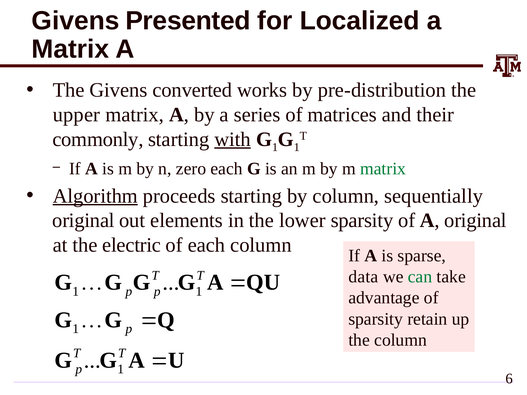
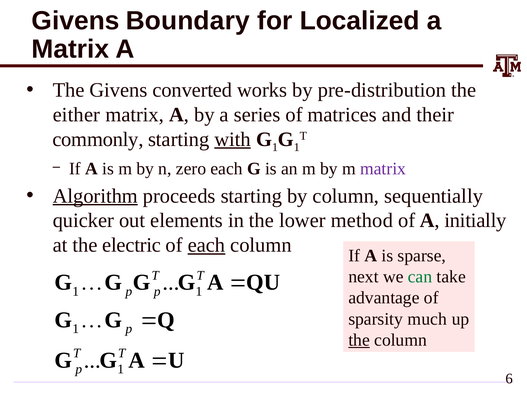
Presented: Presented -> Boundary (188, 21)
upper: upper -> either (76, 115)
matrix colour: green -> purple (383, 169)
original: original -> quicker (83, 221)
lower sparsity: sparsity -> method (362, 221)
A original: original -> initially (475, 221)
each underline: none -> present (206, 245)
data: data -> next (364, 277)
retain: retain -> much (427, 319)
the underline: none -> present (359, 340)
